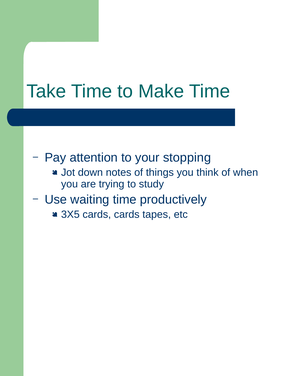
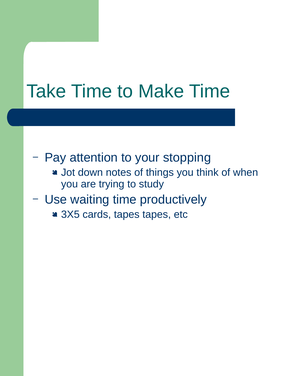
cards cards: cards -> tapes (127, 214)
